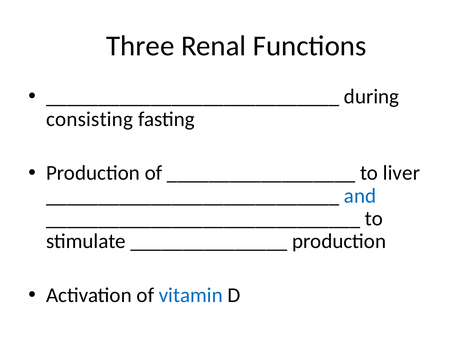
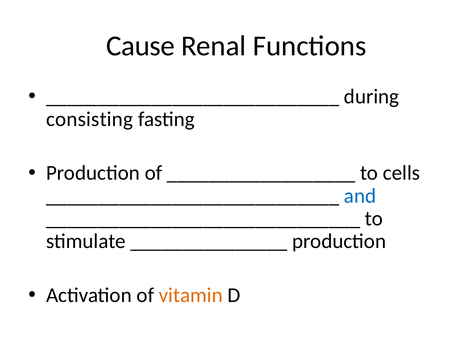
Three: Three -> Cause (140, 46)
liver: liver -> cells (401, 173)
vitamin colour: blue -> orange (191, 295)
